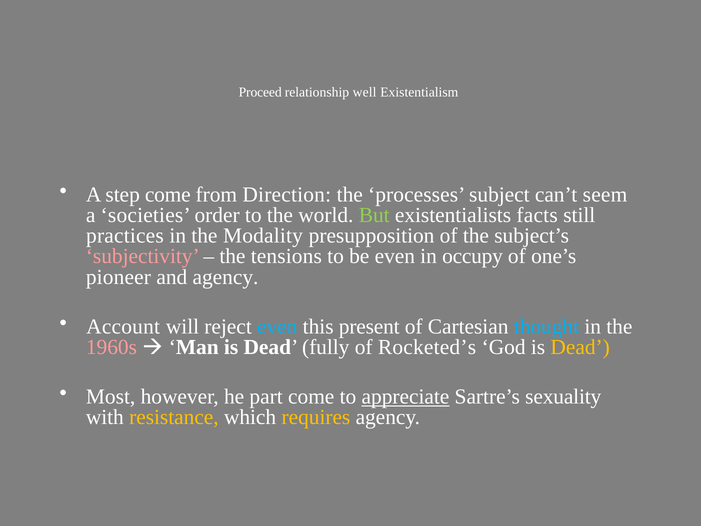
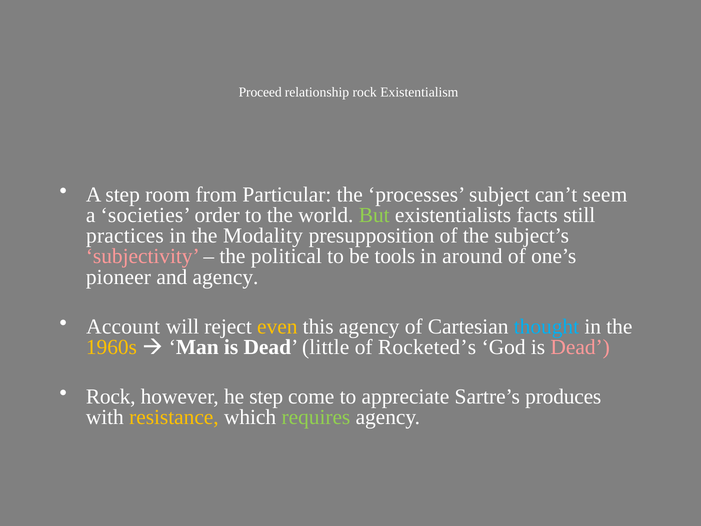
relationship well: well -> rock (365, 92)
step come: come -> room (168, 195)
Direction: Direction -> Particular (287, 195)
tensions: tensions -> political (286, 256)
be even: even -> tools (395, 256)
occupy: occupy -> around (472, 256)
even colour: light blue -> yellow (277, 326)
this present: present -> agency (369, 326)
1960s colour: pink -> yellow (111, 347)
fully: fully -> little (326, 347)
Dead colour: yellow -> pink (580, 347)
Most: Most -> Rock (111, 397)
he part: part -> step (266, 397)
appreciate underline: present -> none (405, 397)
sexuality: sexuality -> produces (563, 397)
requires colour: yellow -> light green (316, 417)
